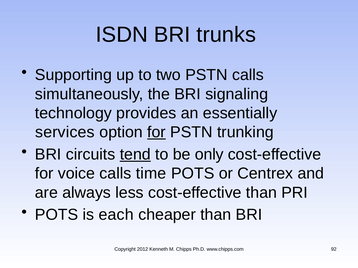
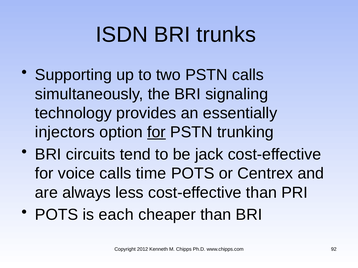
services: services -> injectors (65, 132)
tend underline: present -> none (135, 155)
only: only -> jack (209, 155)
